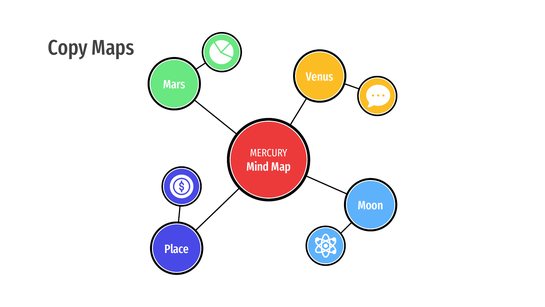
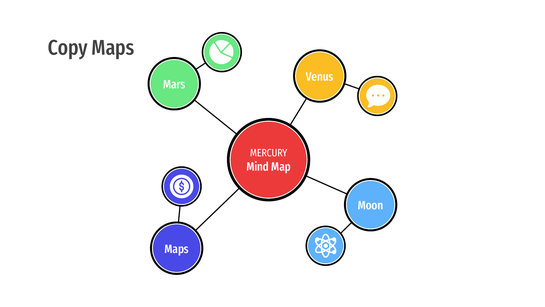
Place: Place -> Maps (177, 249)
